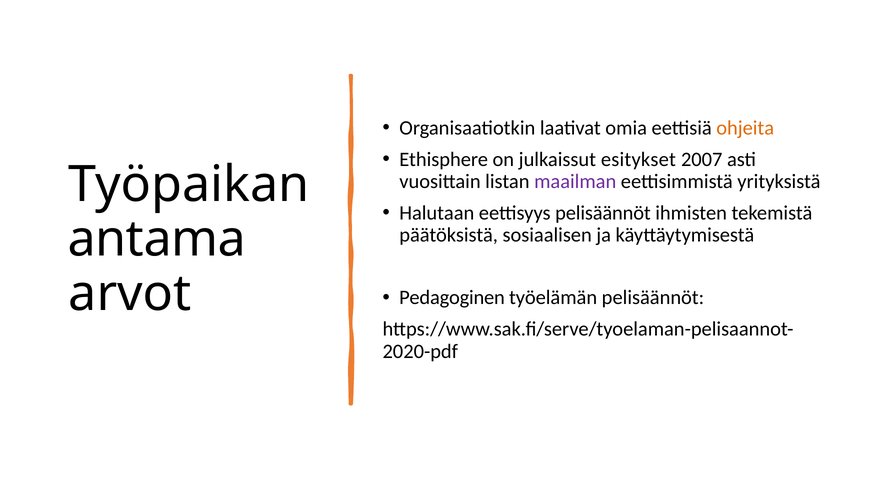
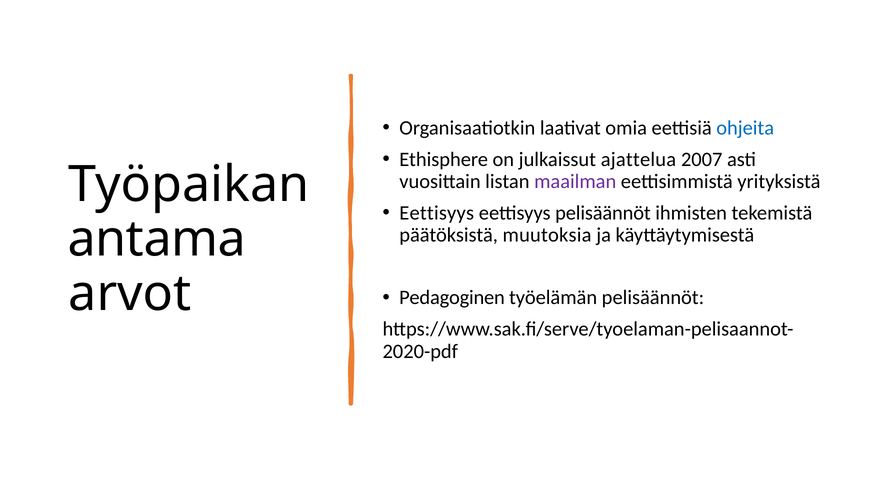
ohjeita colour: orange -> blue (745, 128)
esitykset: esitykset -> ajattelua (638, 159)
Halutaan: Halutaan -> Eettisyys (437, 213)
sosiaalisen: sosiaalisen -> muutoksia (547, 235)
